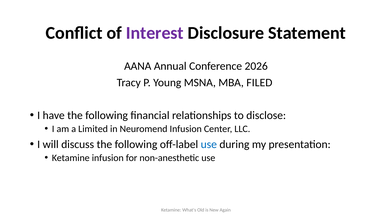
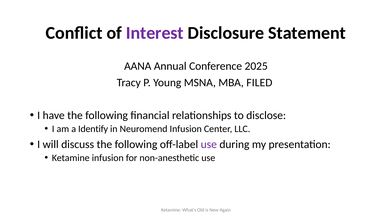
2026: 2026 -> 2025 (256, 66)
Limited: Limited -> Identify (93, 129)
use colour: blue -> purple (209, 145)
